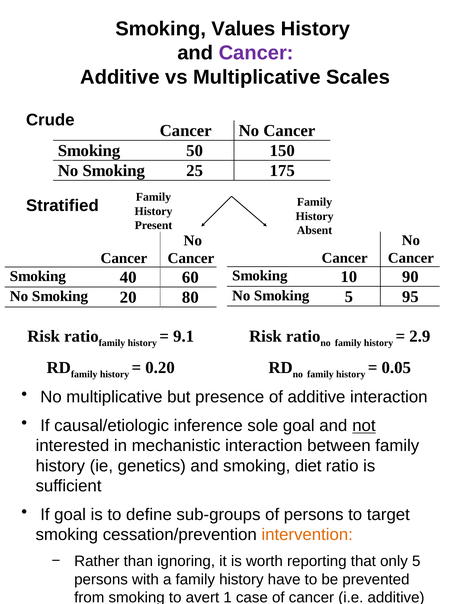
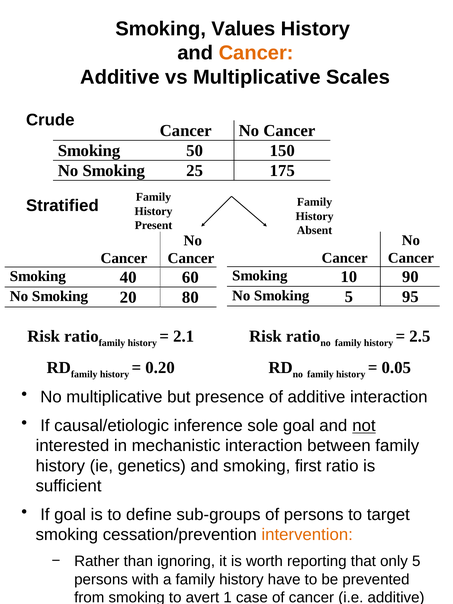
Cancer colour: purple -> orange (256, 53)
9.1: 9.1 -> 2.1 (184, 336)
2.9: 2.9 -> 2.5 (420, 336)
diet: diet -> first (308, 466)
